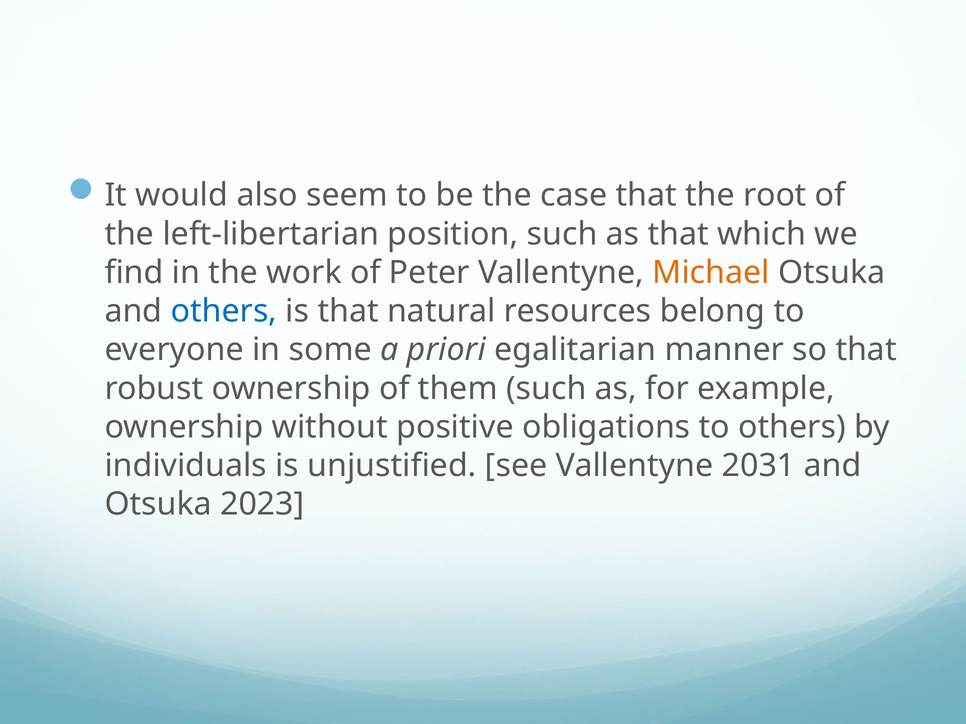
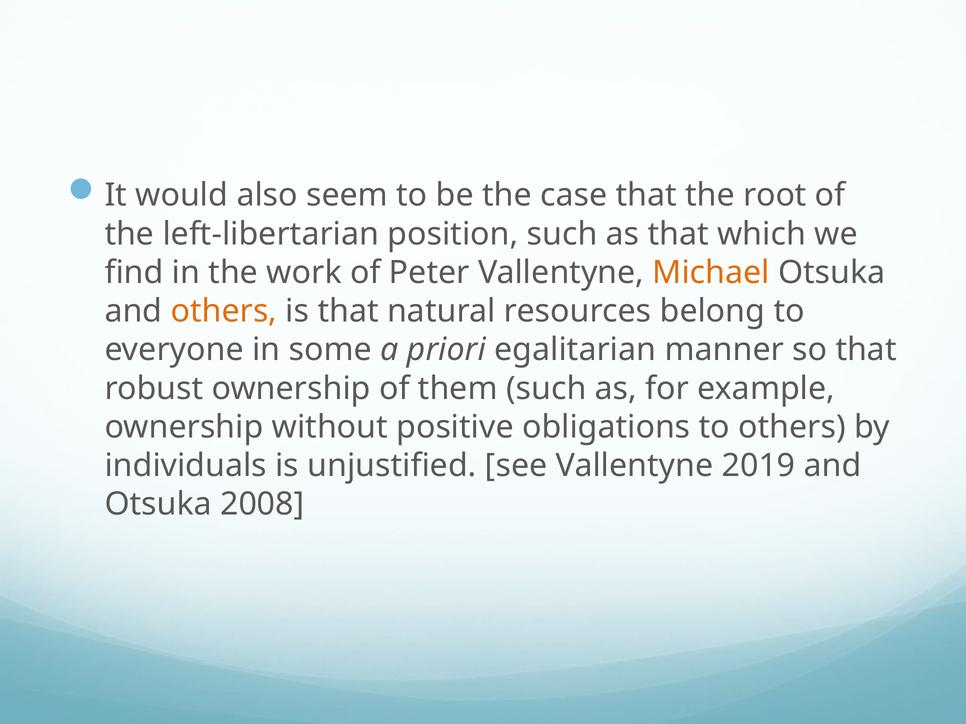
others colour: blue -> orange (224, 311)
2031: 2031 -> 2019 (758, 466)
2023: 2023 -> 2008 (262, 505)
